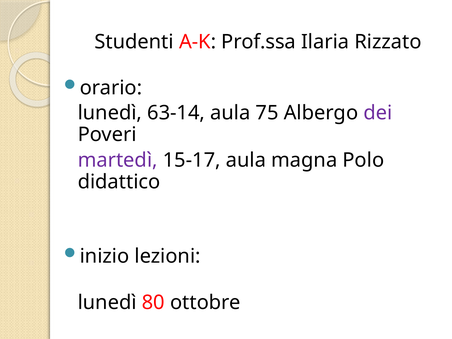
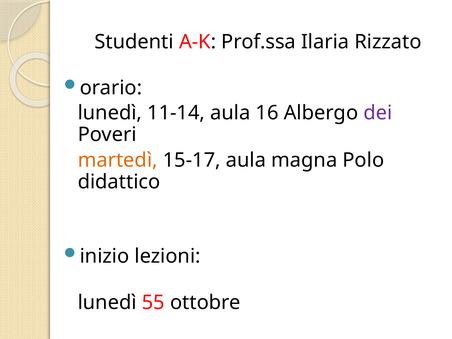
63-14: 63-14 -> 11-14 (176, 113)
75: 75 -> 16 (267, 113)
martedì colour: purple -> orange (118, 160)
80: 80 -> 55 (153, 302)
